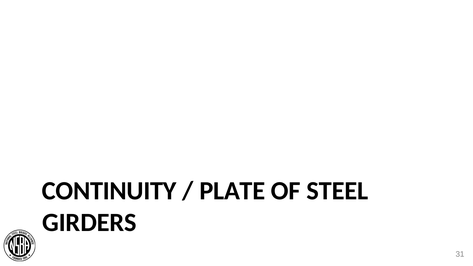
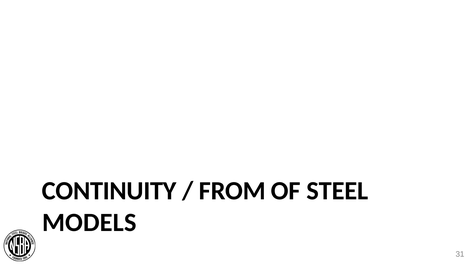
PLATE: PLATE -> FROM (232, 191)
GIRDERS: GIRDERS -> MODELS (89, 222)
